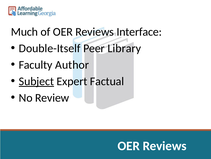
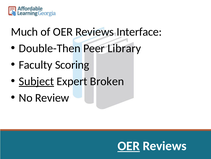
Double-Itself: Double-Itself -> Double-Then (50, 48)
Author: Author -> Scoring (72, 65)
Factual: Factual -> Broken (107, 81)
OER underline: none -> present (129, 145)
